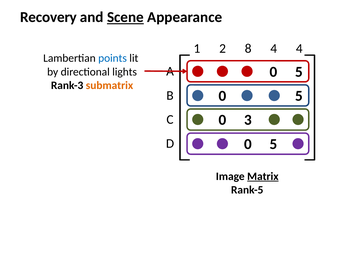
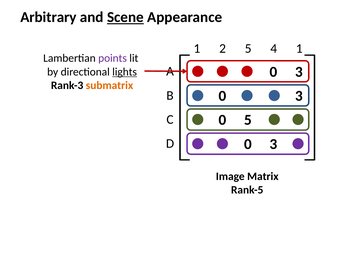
Recovery: Recovery -> Arbitrary (48, 17)
2 8: 8 -> 5 (248, 49)
4 4: 4 -> 1 (299, 49)
points colour: blue -> purple (113, 58)
5: 5 -> 3 (299, 72)
lights underline: none -> present (125, 72)
5: 5 -> 3 (299, 96)
0 3: 3 -> 5 (248, 120)
5: 5 -> 3 (273, 144)
Matrix underline: present -> none (263, 176)
